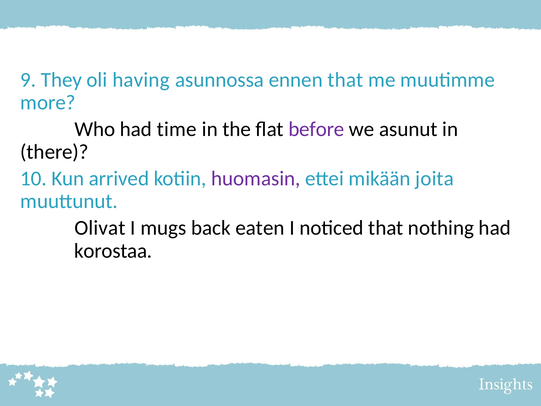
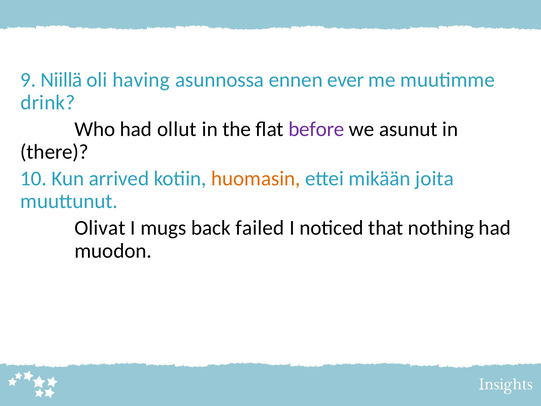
They: They -> Niillä (61, 80)
ennen that: that -> ever (346, 80)
more: more -> drink (48, 103)
time: time -> ollut (177, 129)
huomasin colour: purple -> orange (256, 179)
eaten: eaten -> failed (260, 228)
korostaa: korostaa -> muodon (113, 251)
